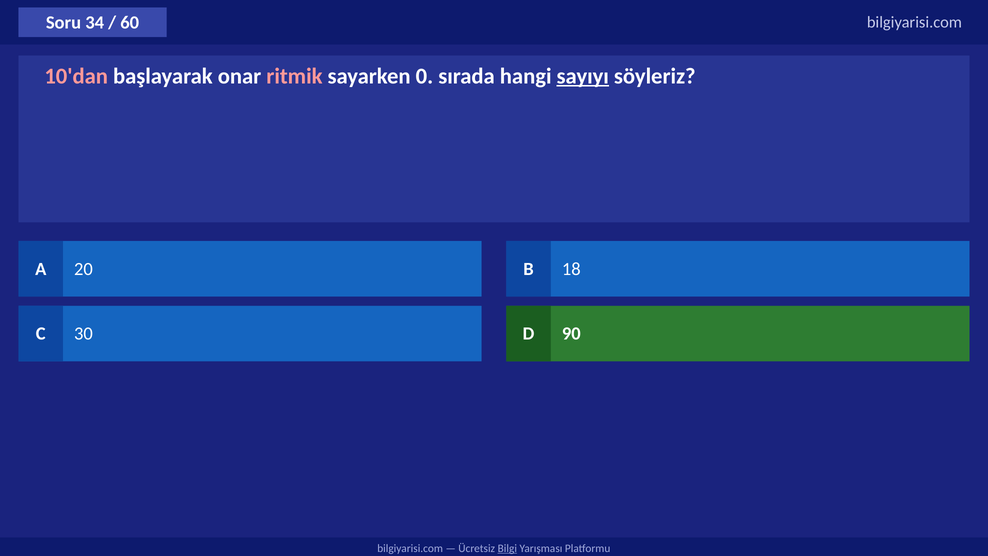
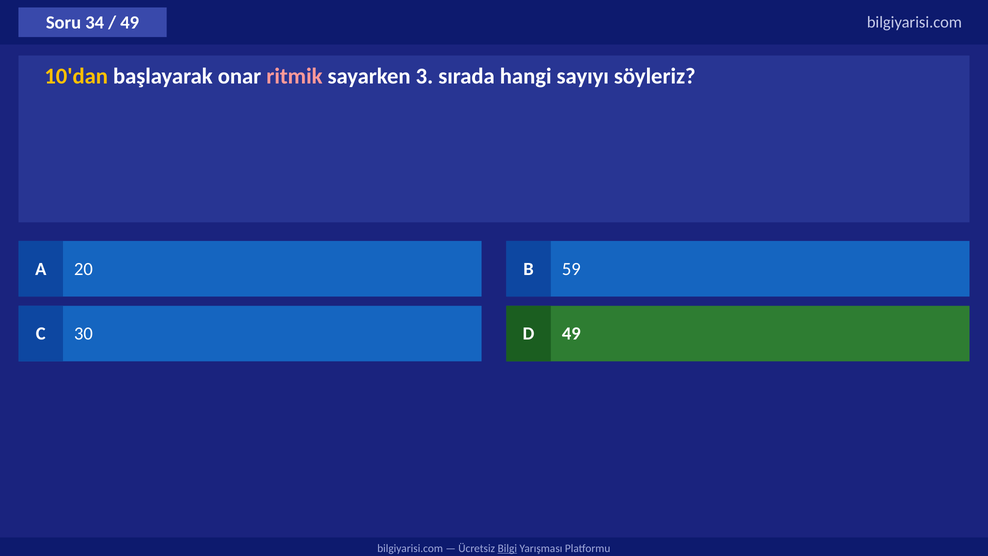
60: 60 -> 49 (130, 23)
10'dan colour: pink -> yellow (76, 76)
0: 0 -> 3 (424, 76)
sayıyı underline: present -> none (583, 76)
18: 18 -> 59 (571, 269)
D 90: 90 -> 49 (571, 334)
